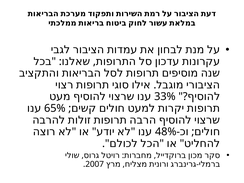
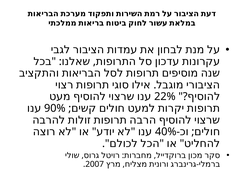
33%: 33% -> 22% (165, 97)
65%: 65% -> 90% (55, 108)
48%: 48% -> 40% (166, 132)
